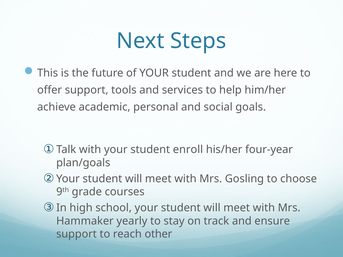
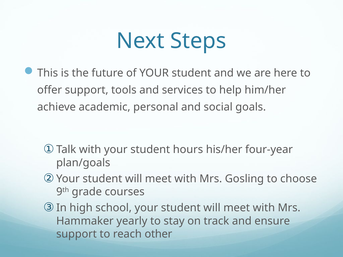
enroll: enroll -> hours (188, 150)
